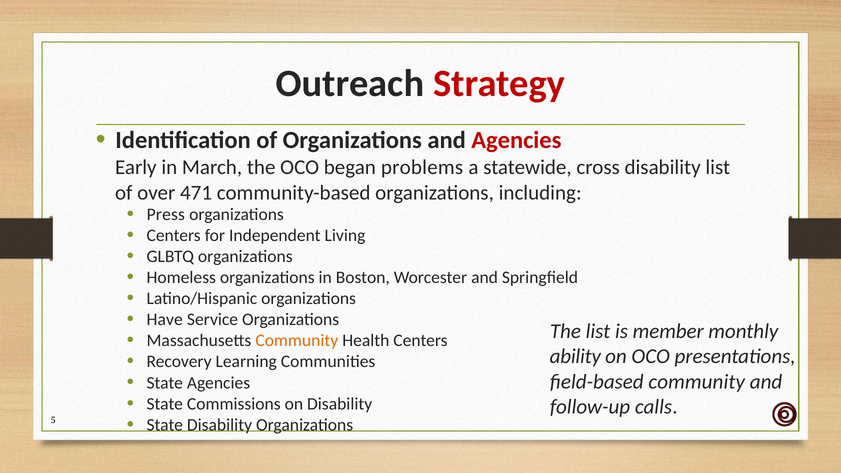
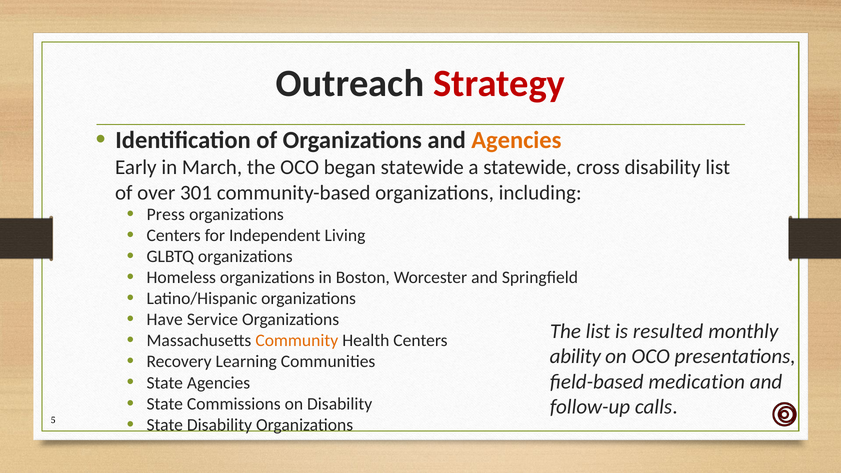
Agencies colour: red -> orange (516, 140)
began problems: problems -> statewide (422, 167)
471: 471 -> 301 (196, 193)
member: member -> resulted (668, 331)
field-based community: community -> medication (697, 382)
